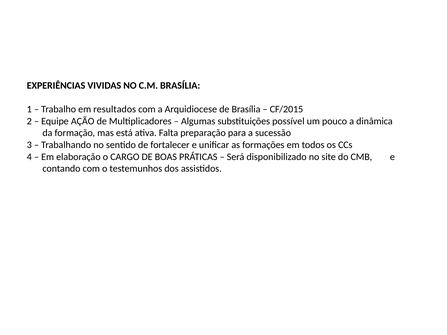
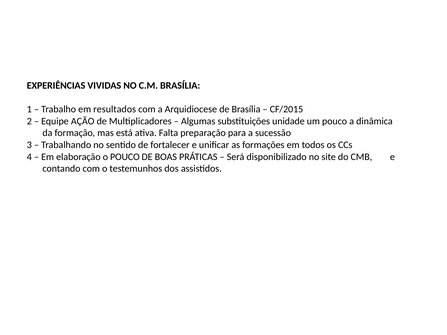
possível: possível -> unidade (288, 121)
o CARGO: CARGO -> POUCO (125, 157)
